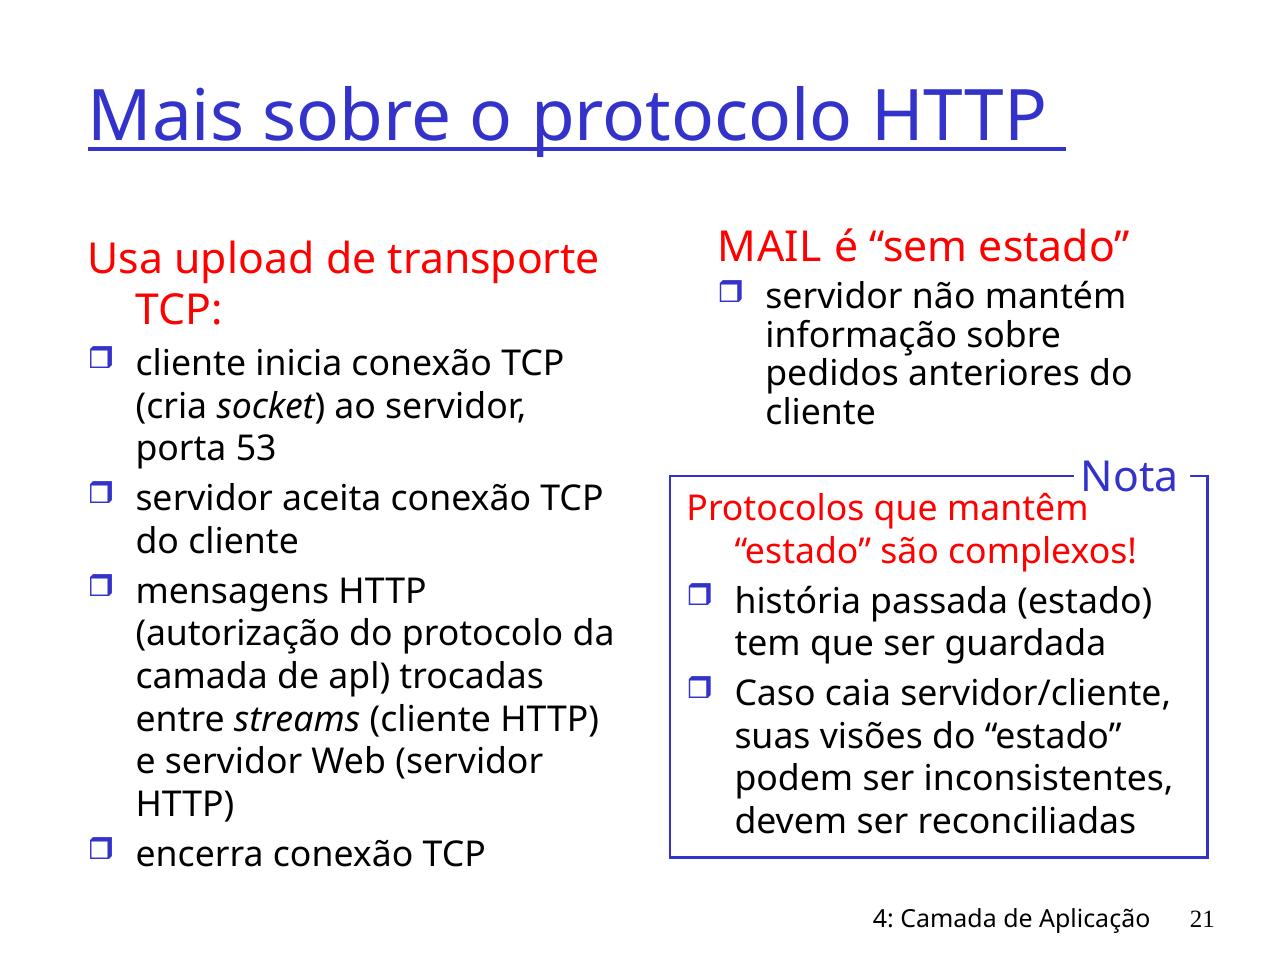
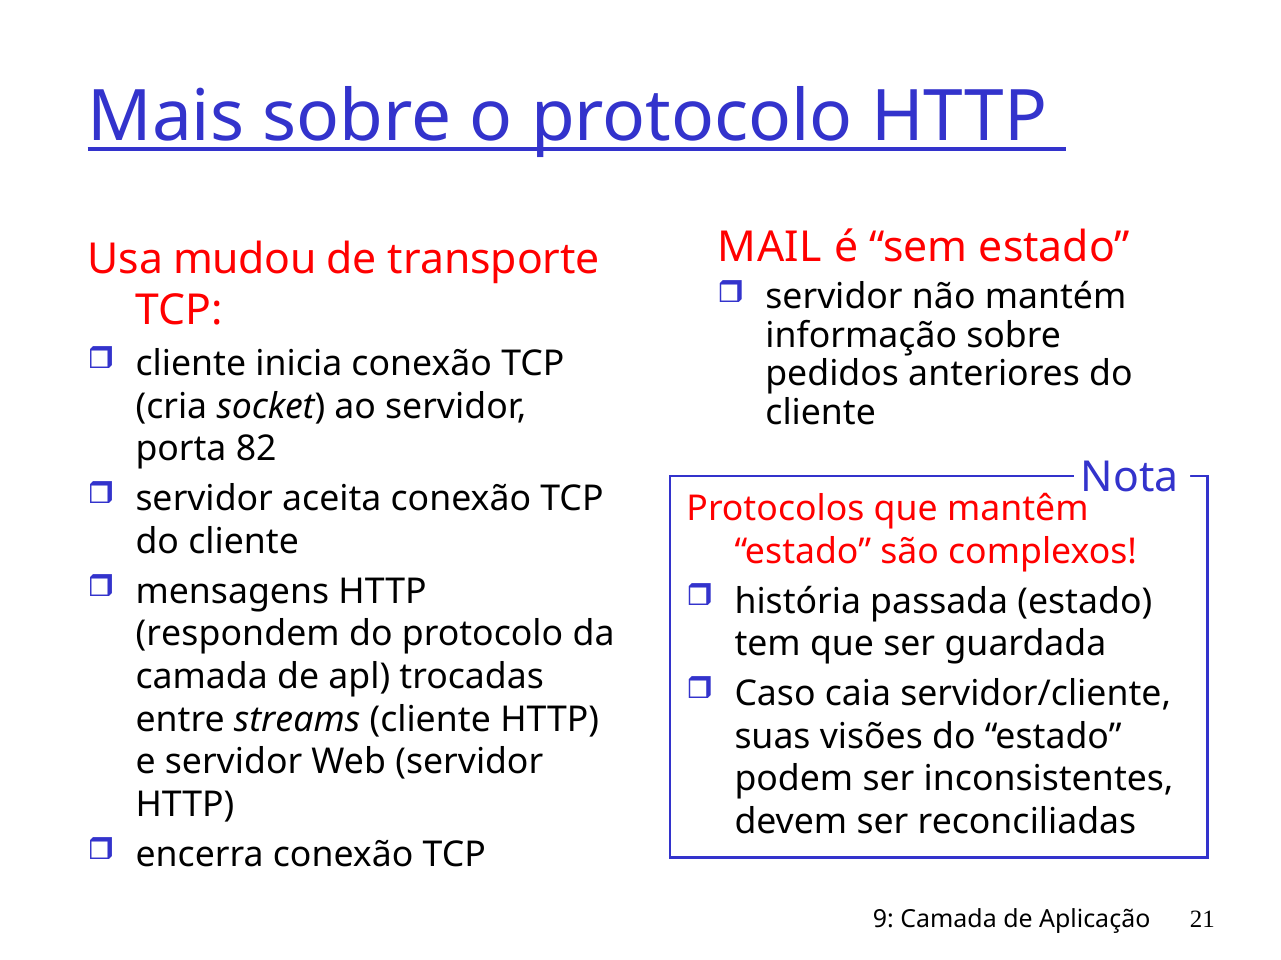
upload: upload -> mudou (245, 259)
53: 53 -> 82 (256, 449)
autorização: autorização -> respondem (238, 635)
4: 4 -> 9 (883, 920)
